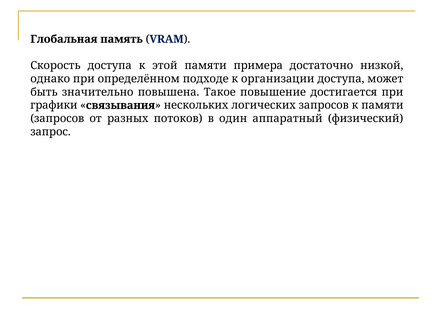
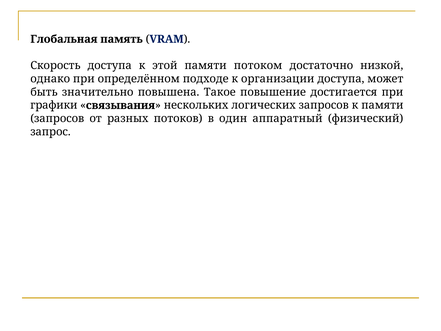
примера: примера -> потоком (258, 66)
